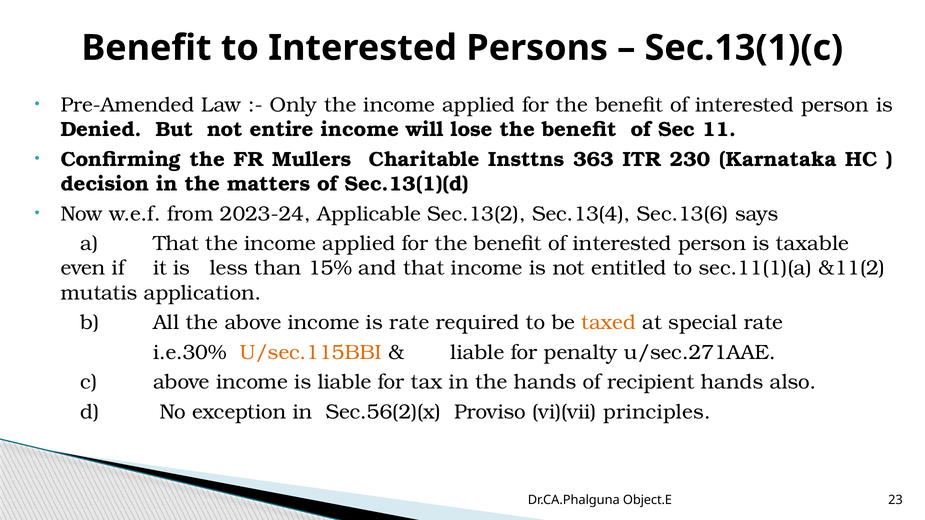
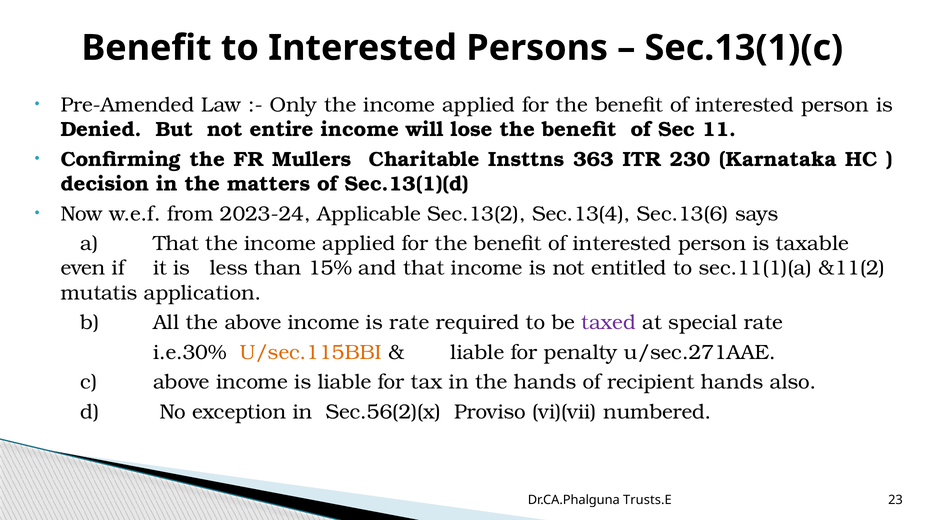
taxed colour: orange -> purple (609, 323)
principles: principles -> numbered (657, 412)
Object.E: Object.E -> Trusts.E (647, 501)
